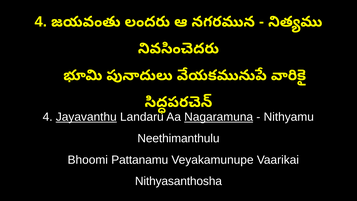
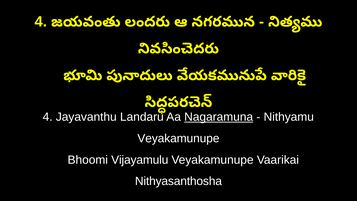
Jayavanthu underline: present -> none (86, 117)
Neethimanthulu: Neethimanthulu -> Veyakamunupe (178, 138)
Pattanamu: Pattanamu -> Vijayamulu (140, 160)
